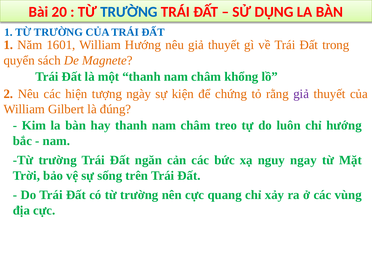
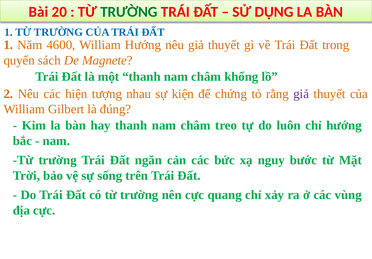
TRƯỜNG colour: blue -> green (129, 12)
1601: 1601 -> 4600 (61, 45)
ngày: ngày -> nhau (139, 94)
ngay: ngay -> bước (304, 160)
